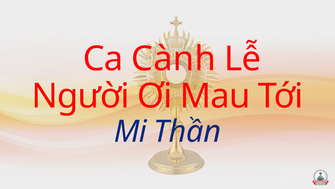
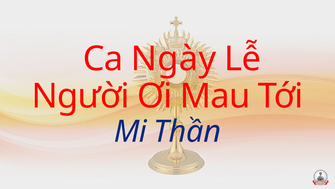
Cành: Cành -> Ngày (174, 59)
